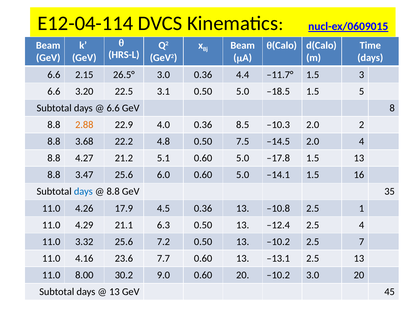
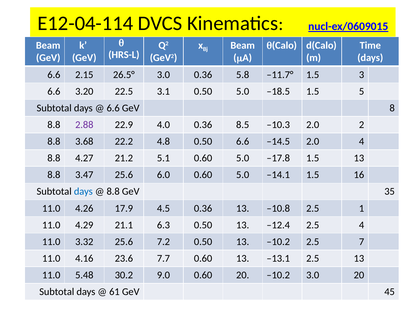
4.4: 4.4 -> 5.8 (243, 75)
2.88 colour: orange -> purple (84, 125)
0.50 7.5: 7.5 -> 6.6 (243, 142)
8.00: 8.00 -> 5.48 (84, 276)
13: 13 -> 61 (114, 293)
